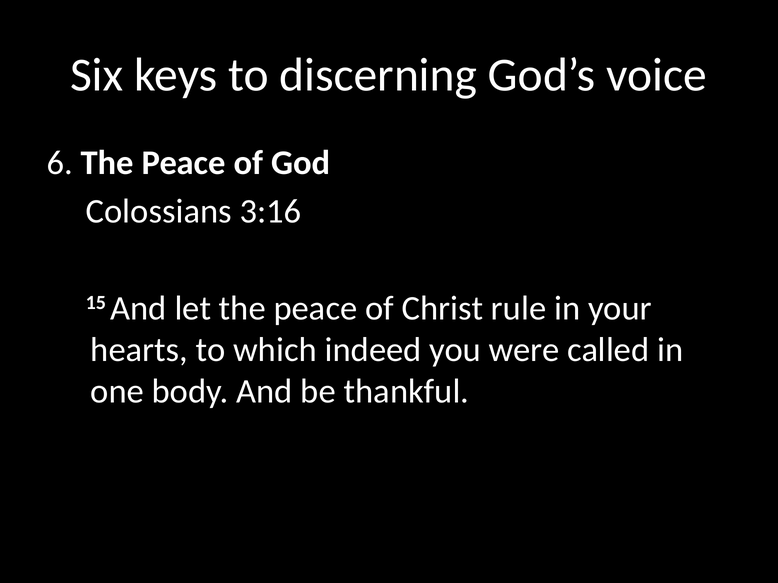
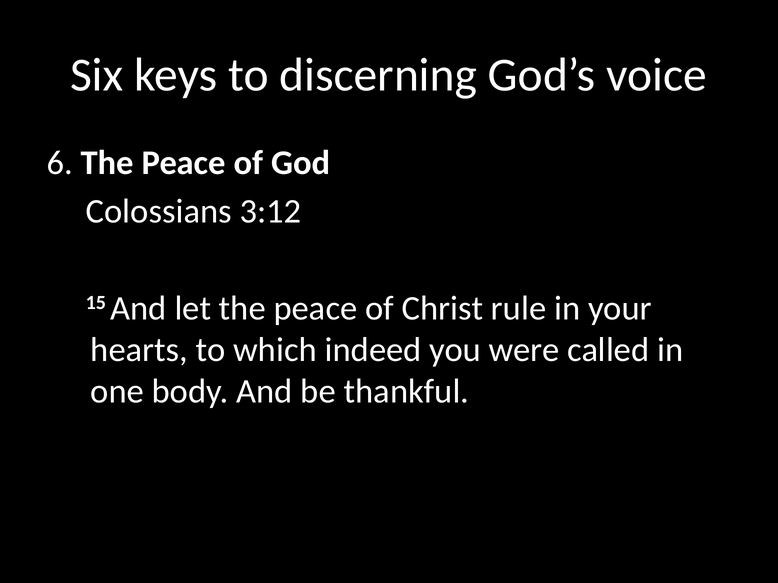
3:16: 3:16 -> 3:12 (271, 212)
